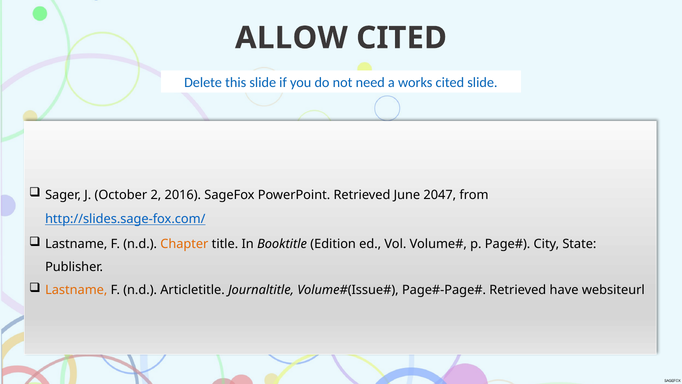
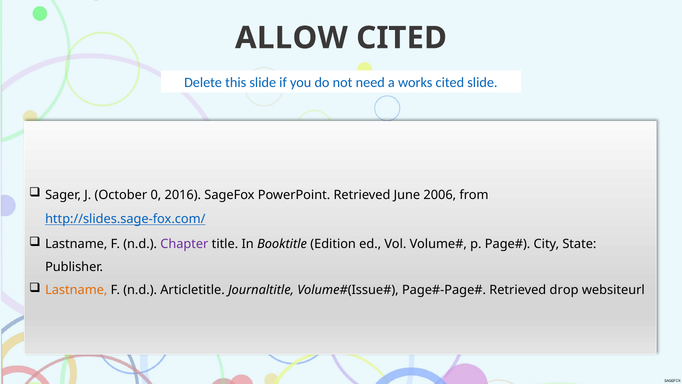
2: 2 -> 0 (156, 195)
2047: 2047 -> 2006 (440, 195)
Chapter colour: orange -> purple (184, 244)
have: have -> drop (564, 290)
